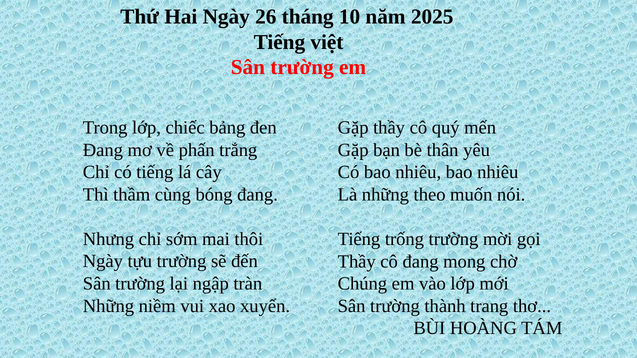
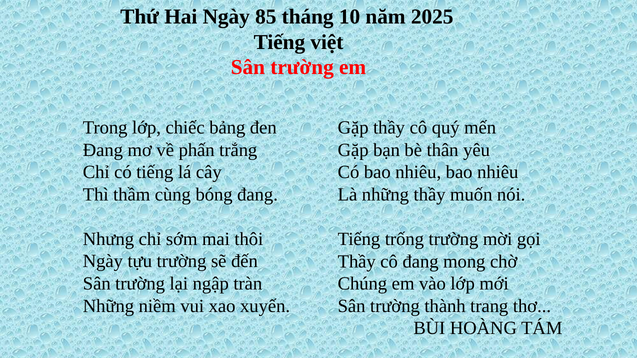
26: 26 -> 85 (266, 17)
những theo: theo -> thầy (430, 195)
